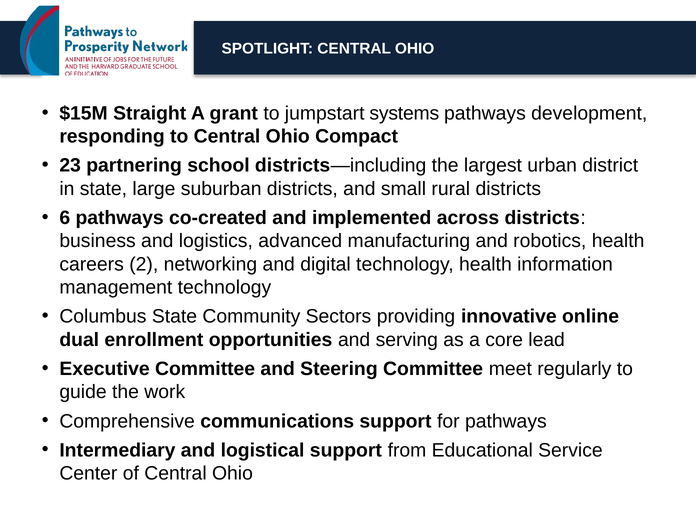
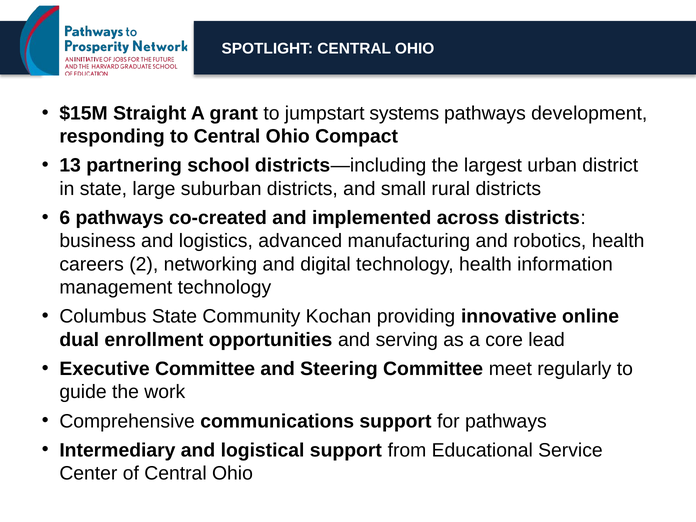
23: 23 -> 13 (70, 166)
Sectors: Sectors -> Kochan (338, 317)
